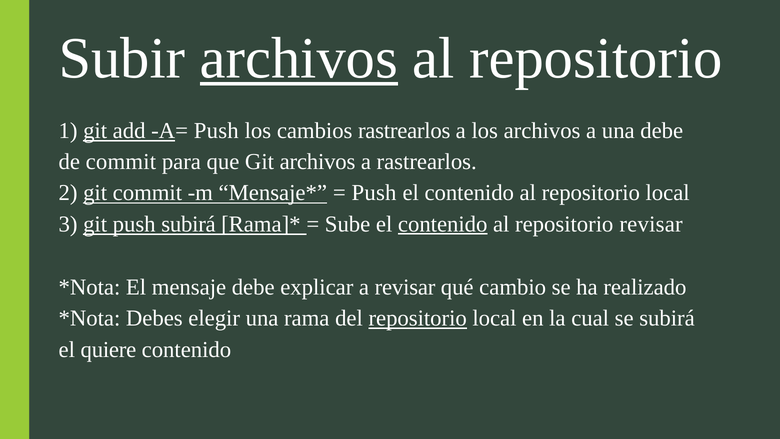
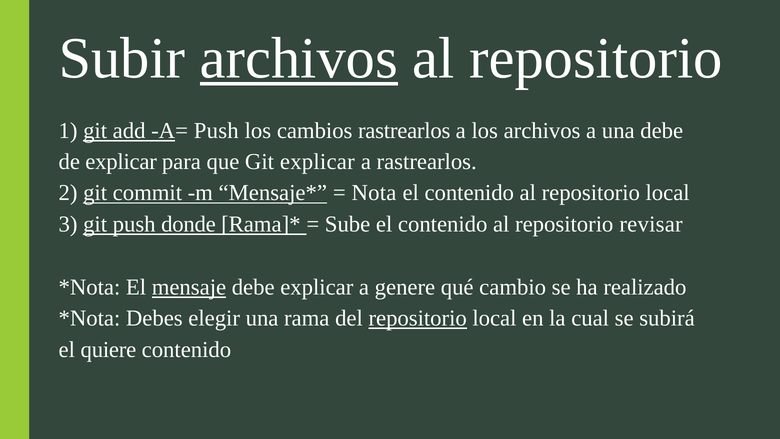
de commit: commit -> explicar (121, 162)
Git archivos: archivos -> explicar (317, 162)
Push: Push -> Nota (374, 193)
push subirá: subirá -> donde (188, 224)
contenido underline: present -> none (443, 224)
mensaje underline: none -> present (189, 287)
a revisar: revisar -> genere (405, 287)
